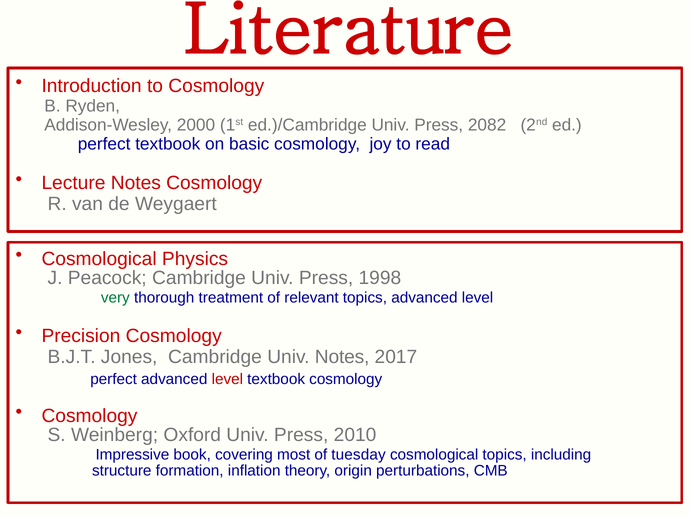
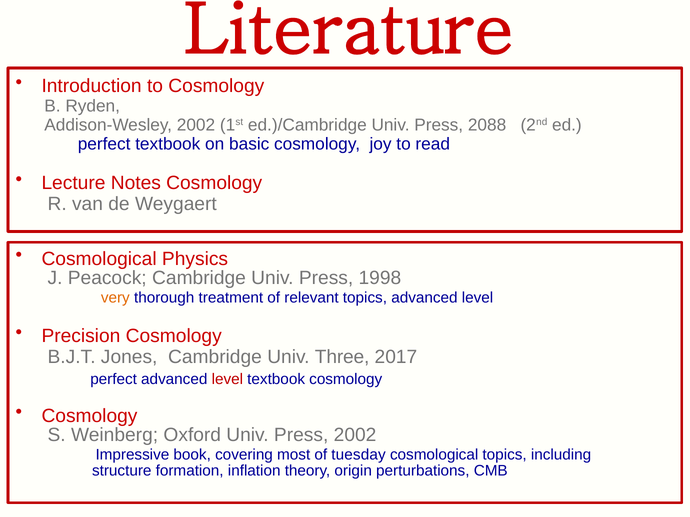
Addison-Wesley 2000: 2000 -> 2002 (196, 125)
2082: 2082 -> 2088 (487, 125)
very colour: green -> orange (115, 298)
Univ Notes: Notes -> Three (342, 357)
Press 2010: 2010 -> 2002 (355, 435)
